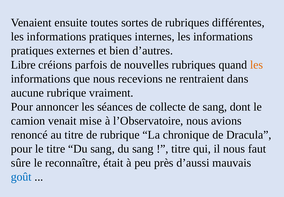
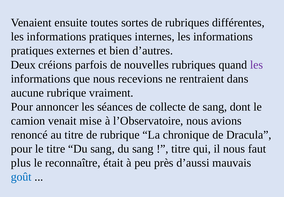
Libre: Libre -> Deux (23, 65)
les colour: orange -> purple (256, 65)
sûre: sûre -> plus (21, 163)
